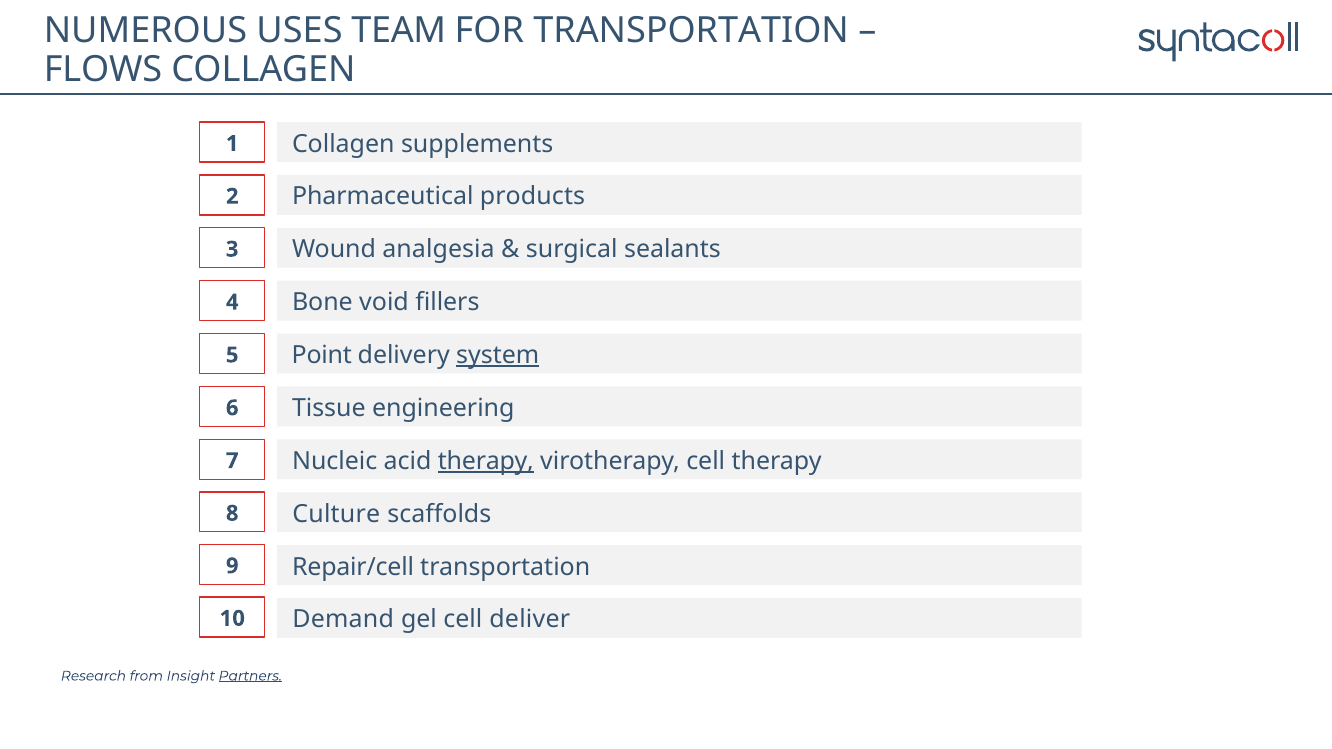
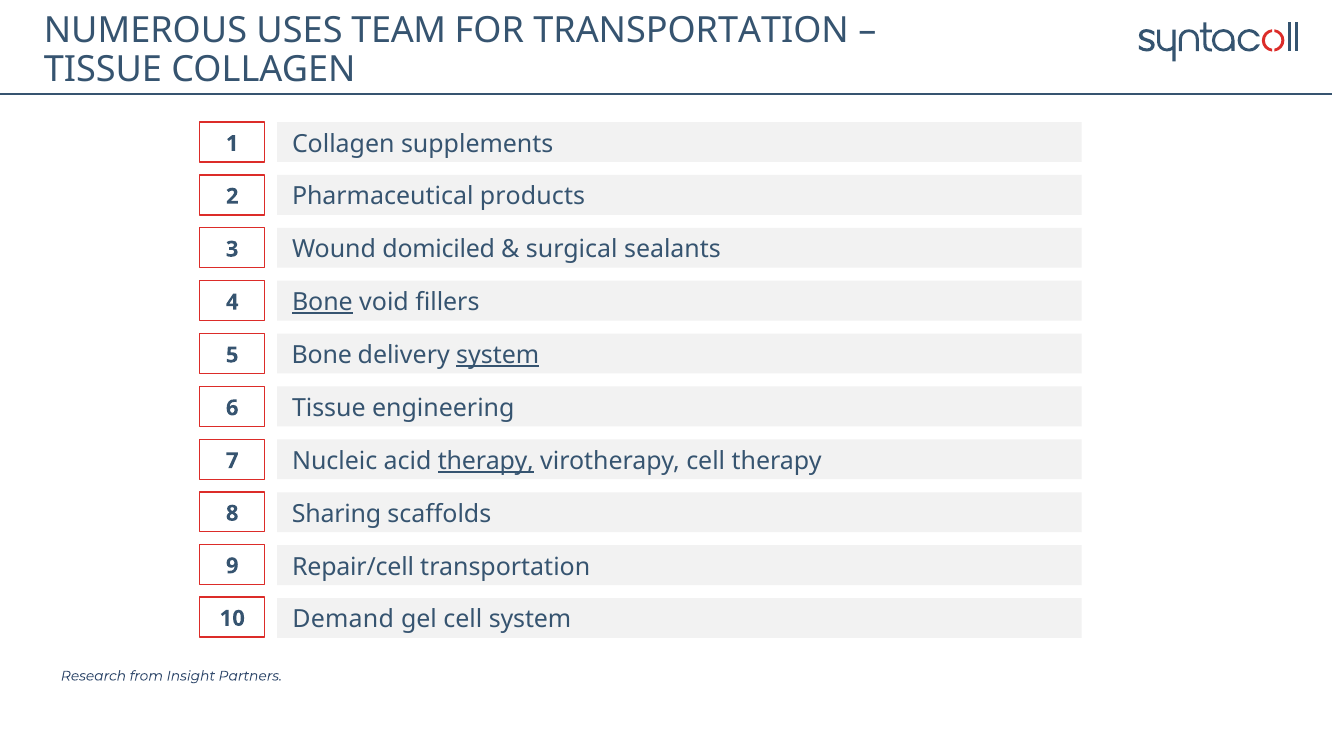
FLOWS: FLOWS -> TISSUE (103, 70)
analgesia: analgesia -> domiciled (439, 250)
Bone underline: none -> present (322, 303)
Point: Point -> Bone (322, 355)
Culture: Culture -> Sharing (337, 514)
cell deliver: deliver -> system (530, 620)
Partners underline: present -> none (250, 676)
